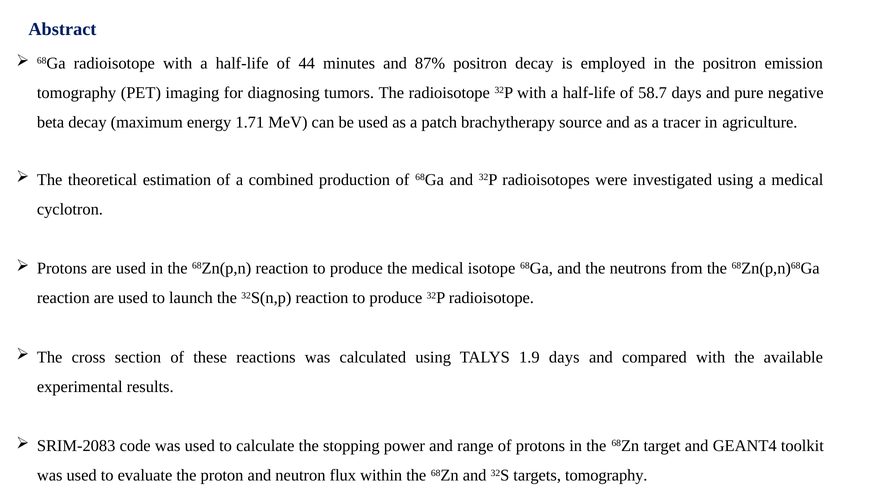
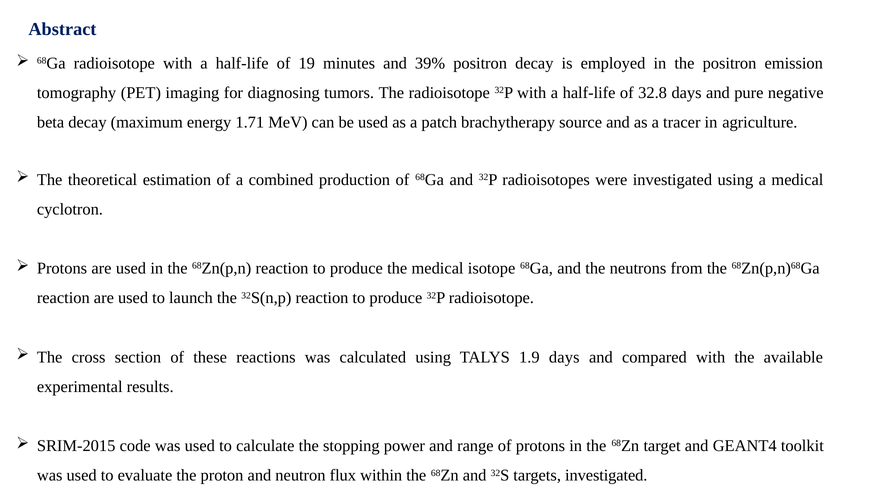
44: 44 -> 19 (307, 63)
87%: 87% -> 39% (430, 63)
58.7: 58.7 -> 32.8 (653, 93)
SRIM-2083: SRIM-2083 -> SRIM-2015 (76, 446)
targets tomography: tomography -> investigated (606, 476)
